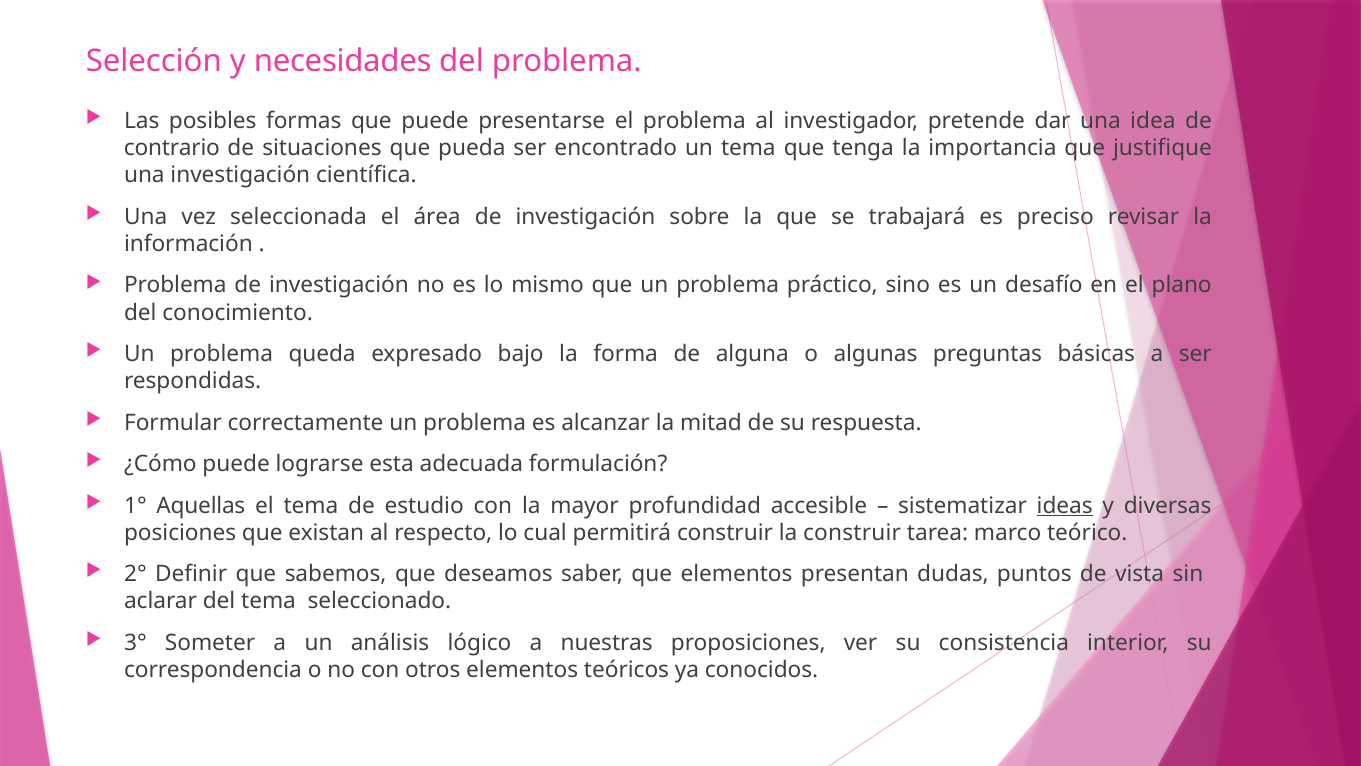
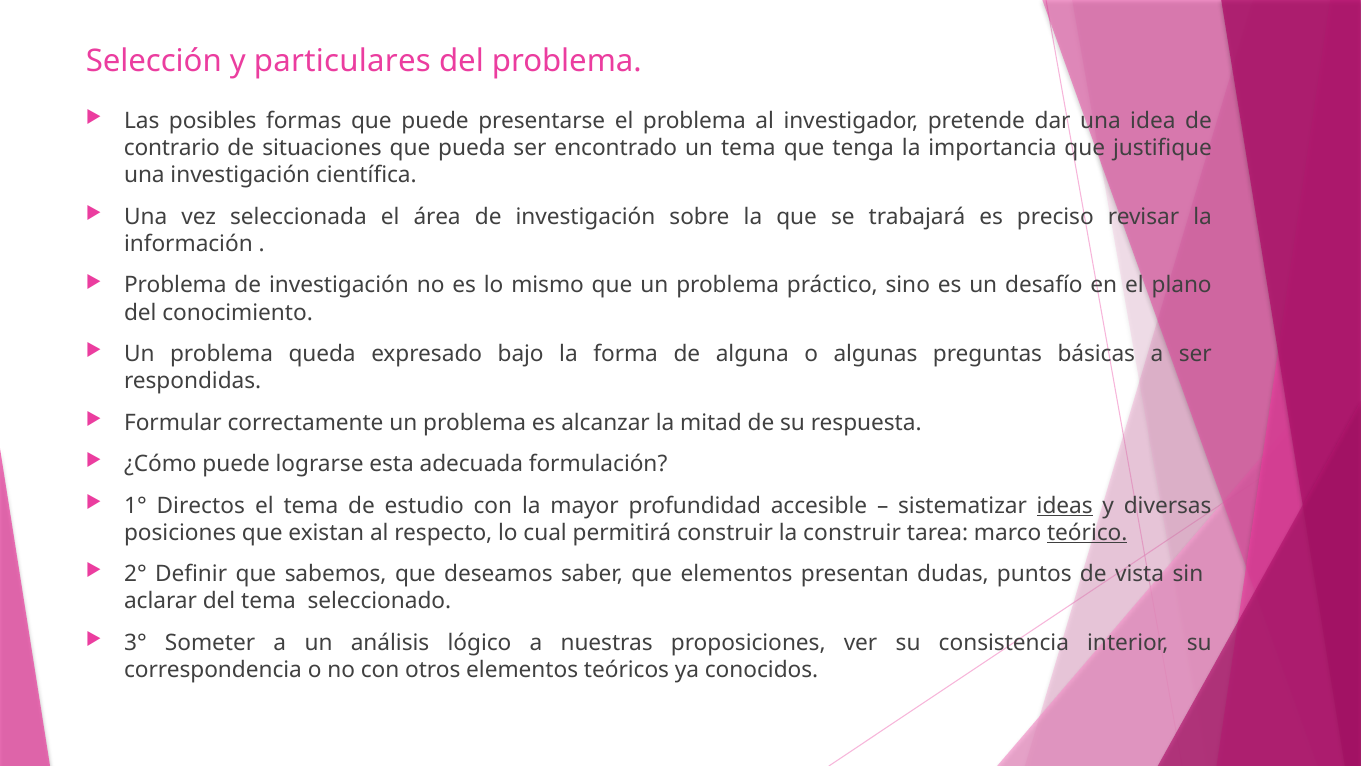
necesidades: necesidades -> particulares (342, 61)
Aquellas: Aquellas -> Directos (201, 505)
teórico underline: none -> present (1087, 533)
